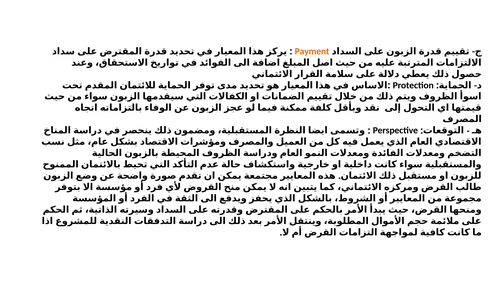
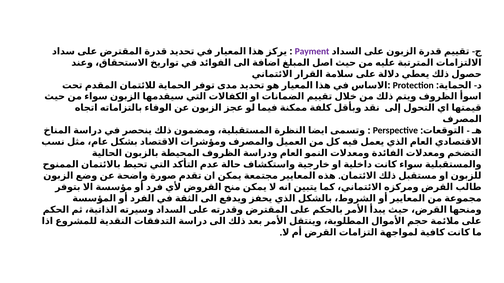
Payment colour: orange -> purple (312, 51)
